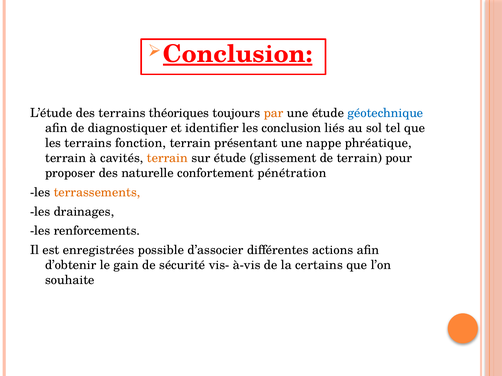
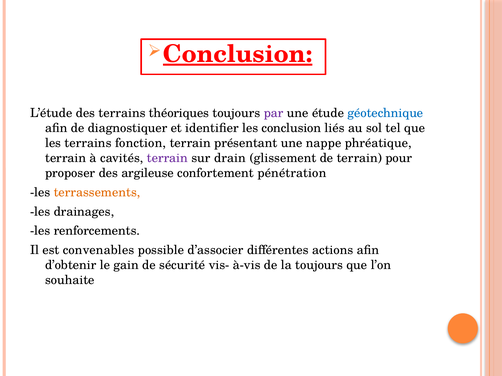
par colour: orange -> purple (274, 113)
terrain colour: orange -> purple (167, 158)
sur étude: étude -> drain (230, 158)
naturelle: naturelle -> argileuse (148, 173)
enregistrées: enregistrées -> convenables (99, 250)
la certains: certains -> toujours (319, 265)
